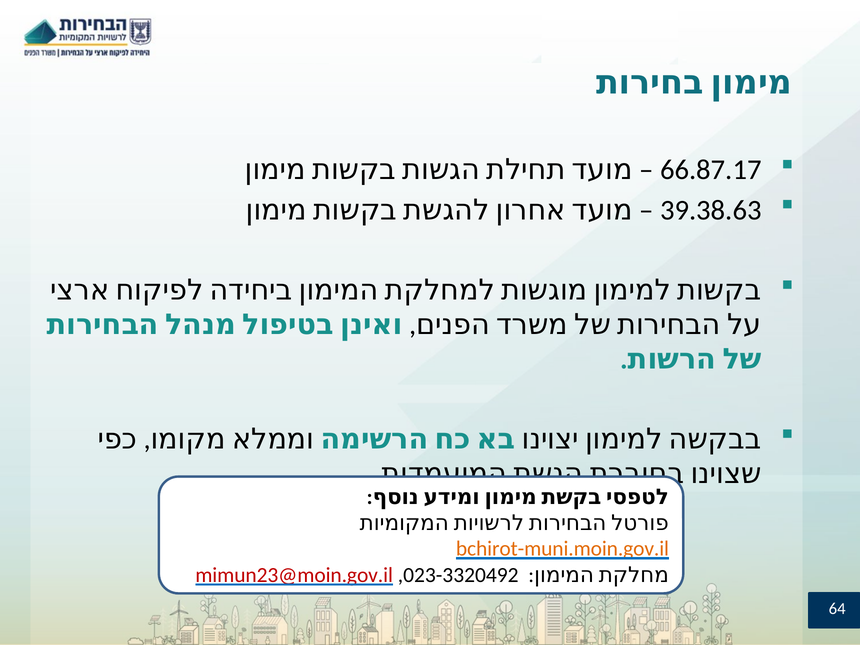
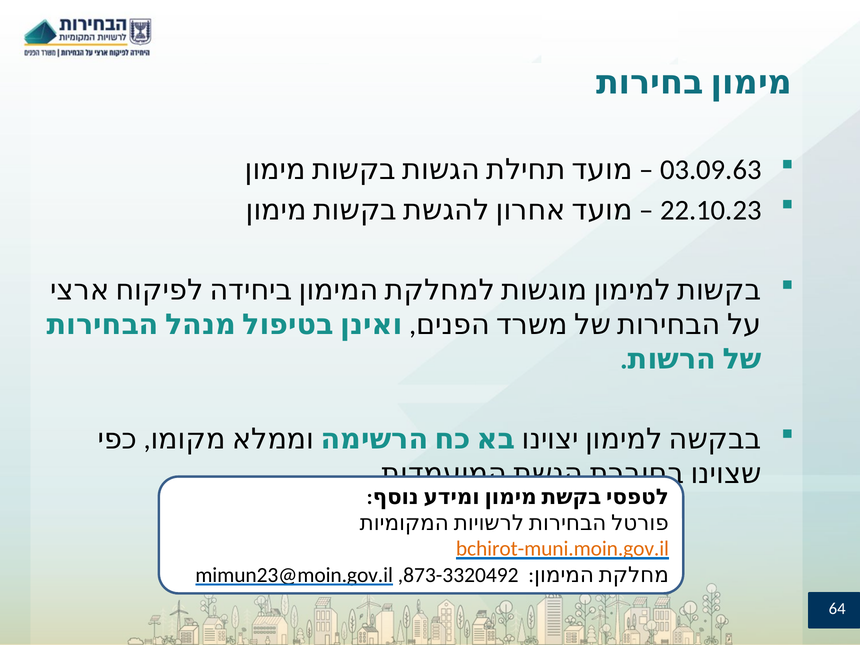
66.87.17: 66.87.17 -> 03.09.63 (711, 170)
39.38.63: 39.38.63 -> 22.10.23 (711, 210)
mimun23@moin.gov.il colour: red -> black (294, 575)
023-3320492: 023-3320492 -> 873-3320492 (461, 575)
